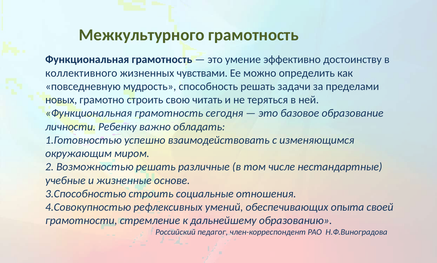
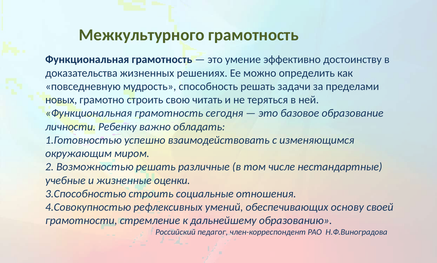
коллективного: коллективного -> доказательства (81, 73)
чувствами: чувствами -> решениях (202, 73)
основе: основе -> оценки (172, 181)
опыта: опыта -> основу (347, 208)
